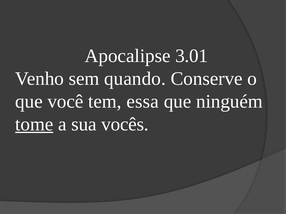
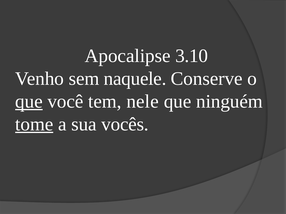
3.01: 3.01 -> 3.10 (192, 56)
quando: quando -> naquele (135, 79)
que underline: none -> present (29, 102)
essa: essa -> nele (143, 102)
